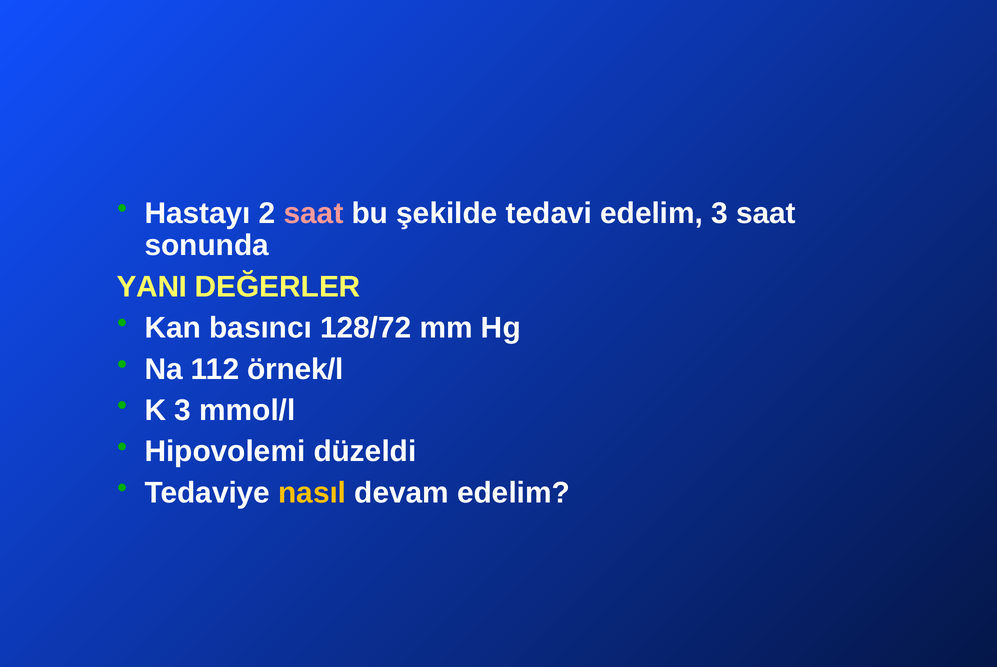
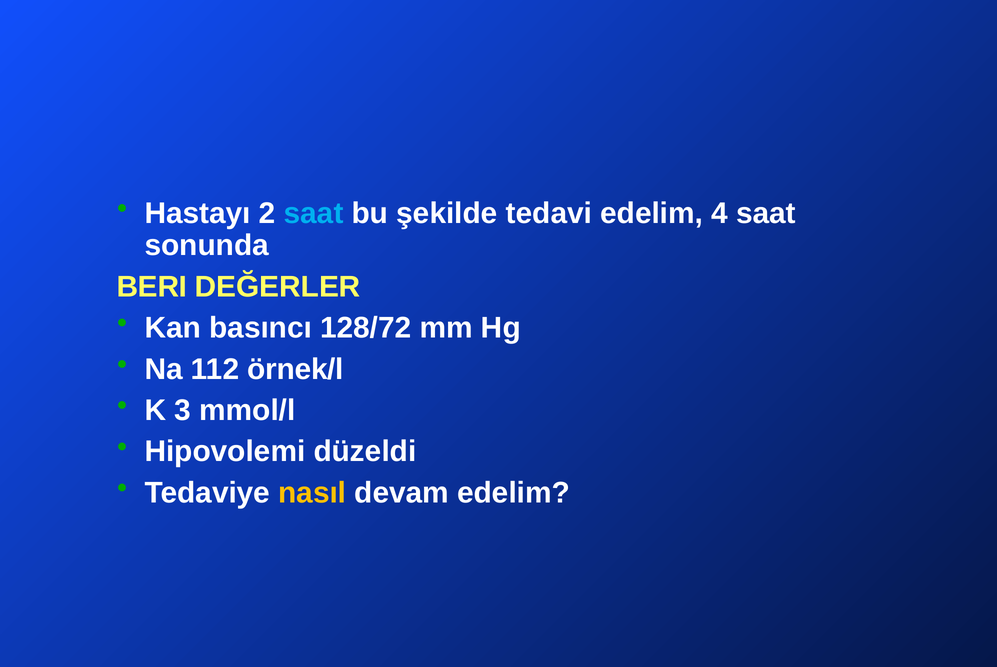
saat colour: pink -> light blue (314, 213)
edelim 3: 3 -> 4 (719, 213)
YANI: YANI -> BERI (152, 287)
